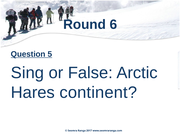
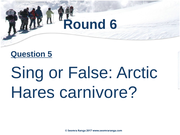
continent: continent -> carnivore (98, 93)
